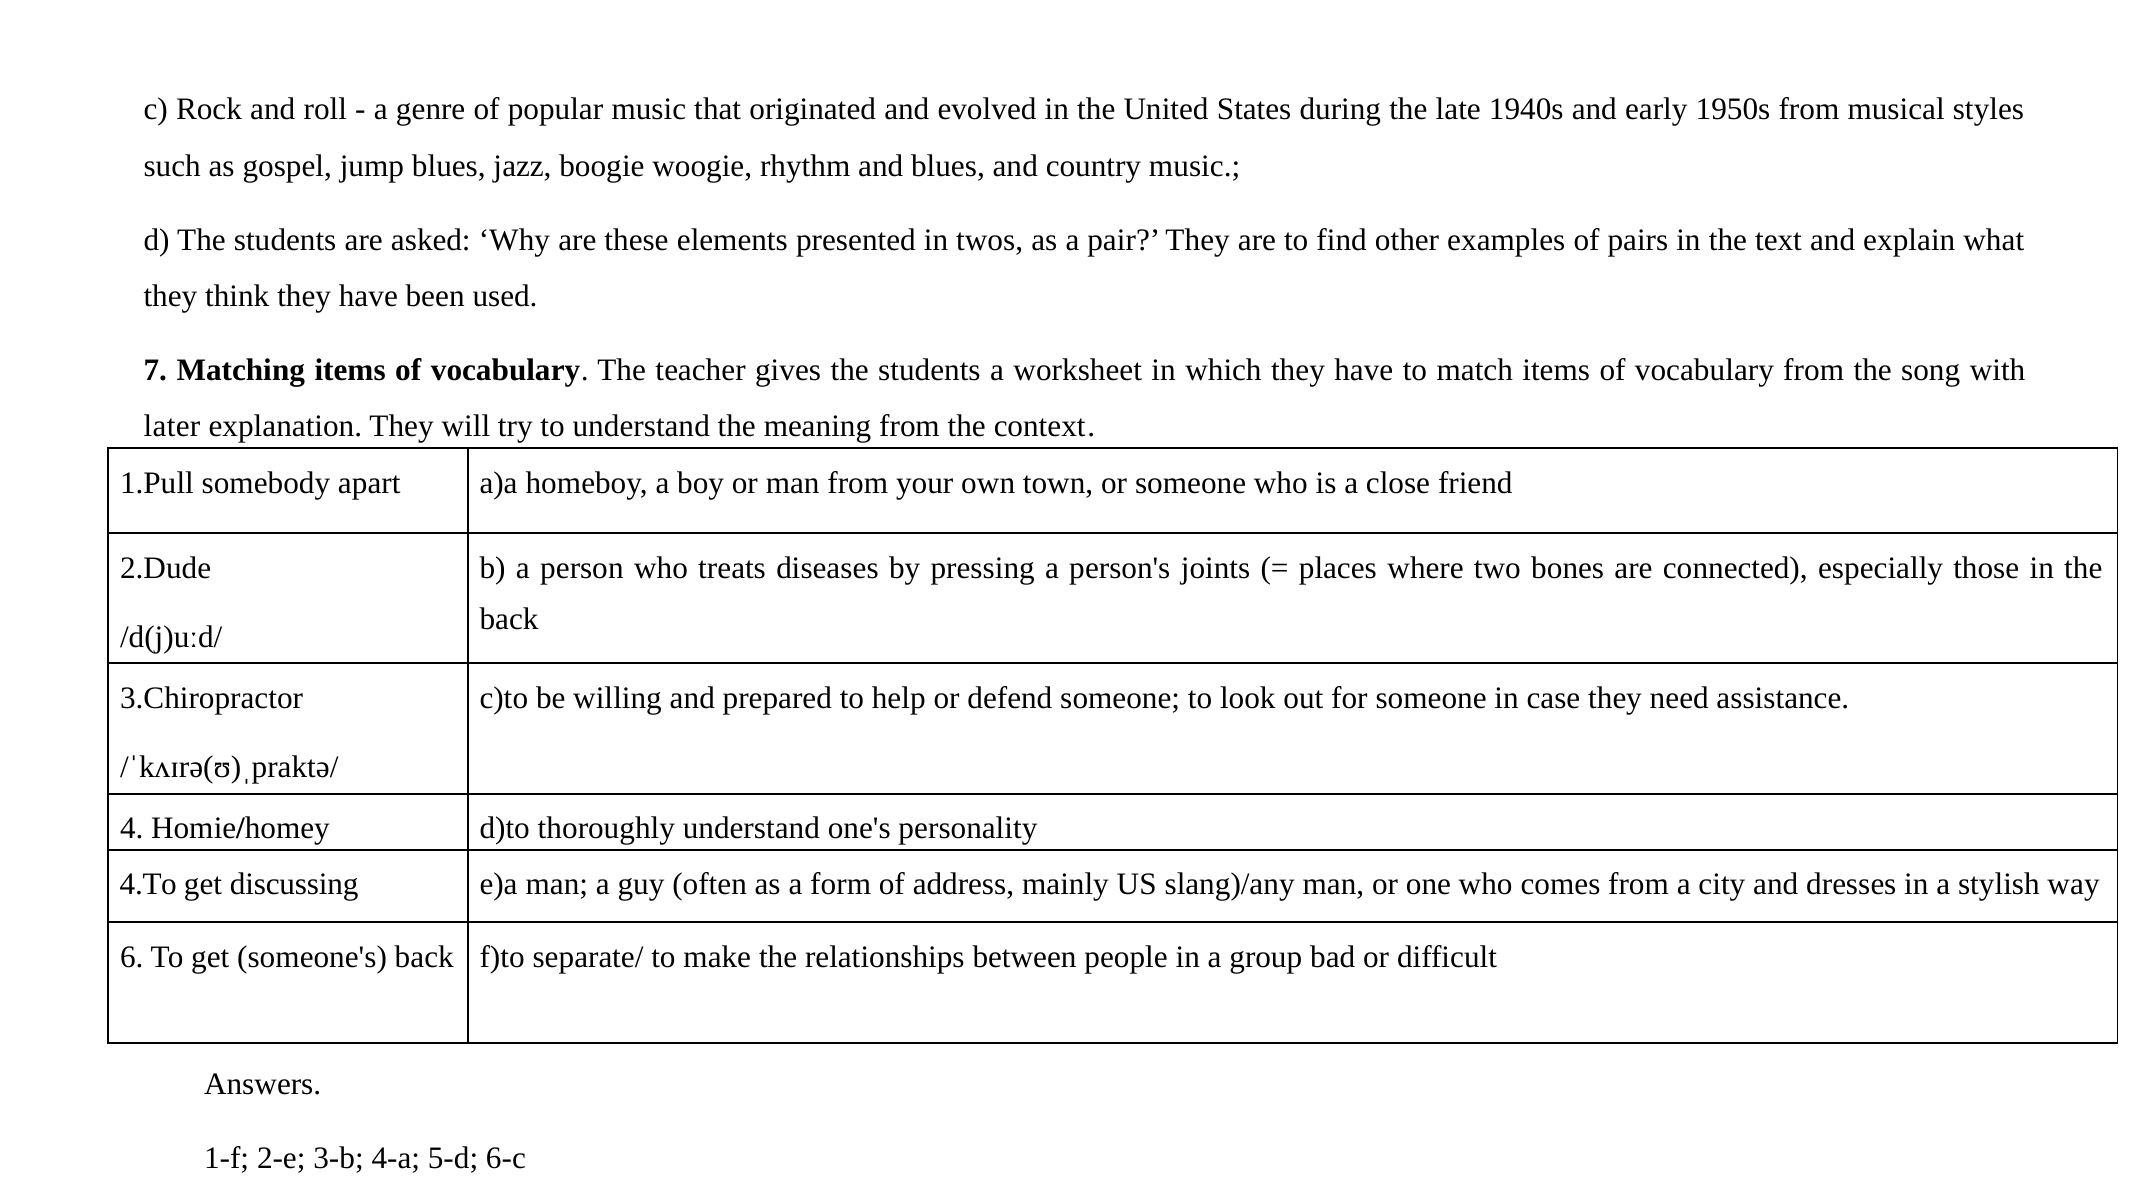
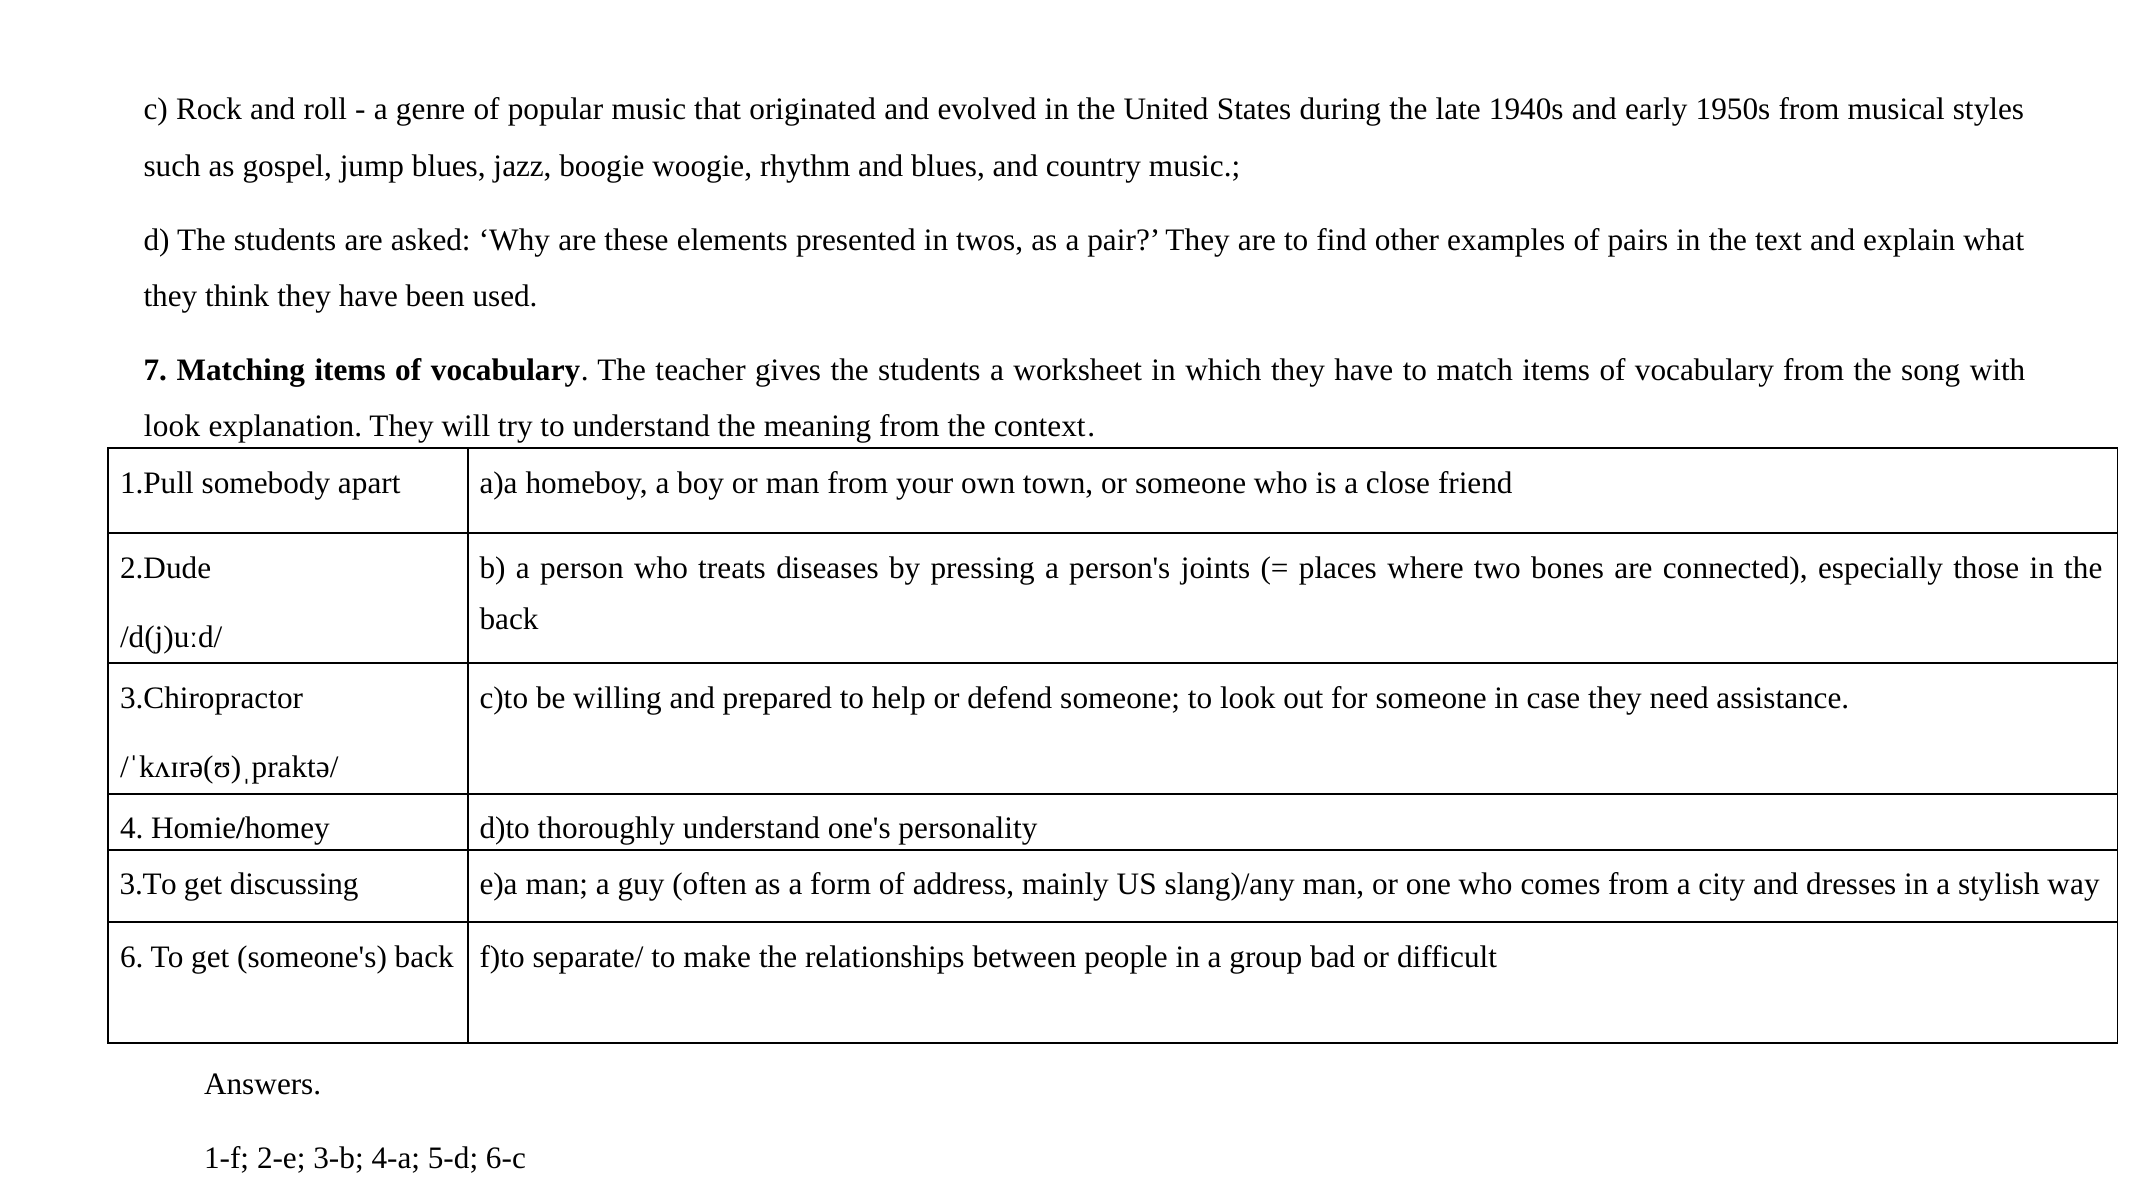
later: later -> look (172, 426)
4.To: 4.To -> 3.To (148, 885)
